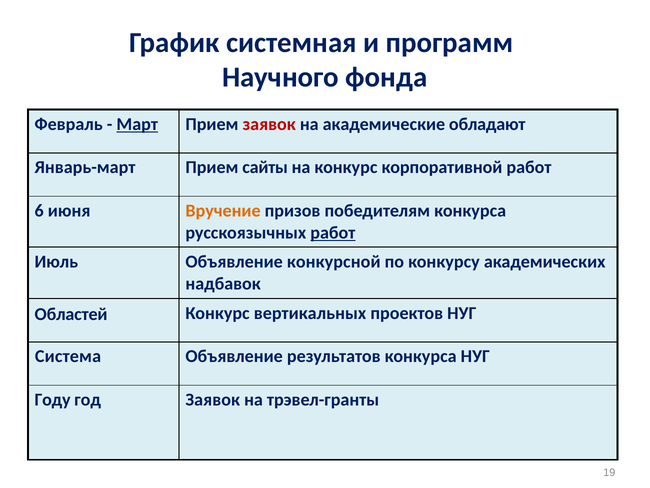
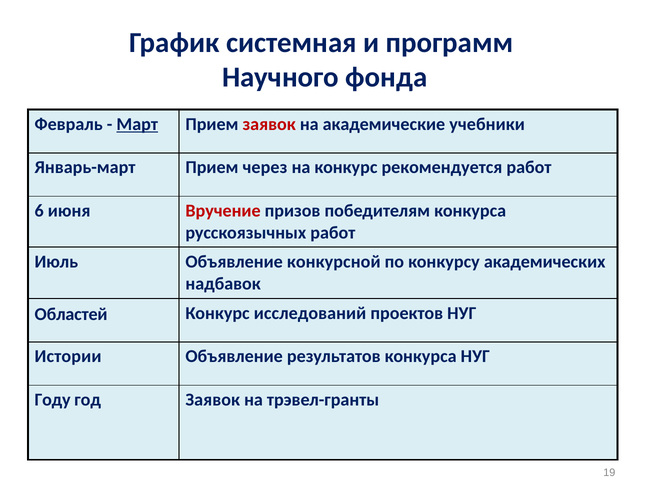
обладают: обладают -> учебники (487, 124)
сайты: сайты -> через (265, 167)
корпоративной: корпоративной -> рекомендуется (442, 167)
Вручение colour: orange -> red (223, 211)
работ underline: present -> none (333, 233)
вертикальных: вертикальных -> исследований (310, 313)
Система: Система -> Истории (68, 356)
